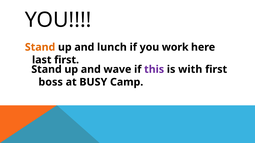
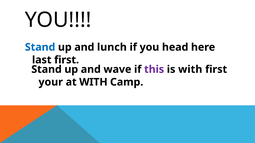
Stand colour: orange -> blue (40, 47)
work: work -> head (175, 47)
boss: boss -> your (51, 82)
at BUSY: BUSY -> WITH (93, 82)
